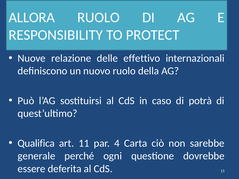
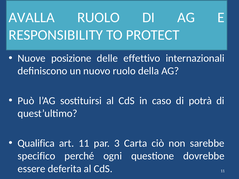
ALLORA: ALLORA -> AVALLA (32, 17)
relazione: relazione -> posizione (71, 58)
4: 4 -> 3 (117, 143)
generale: generale -> specifico (36, 156)
